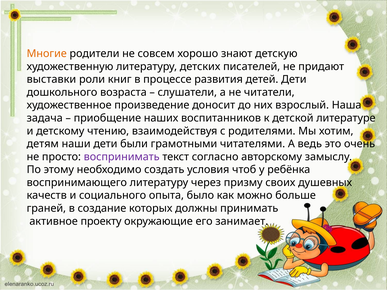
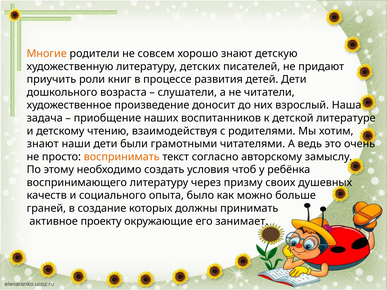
выставки: выставки -> приучить (51, 79)
детям: детям -> знают (43, 144)
воспринимать colour: purple -> orange (122, 157)
